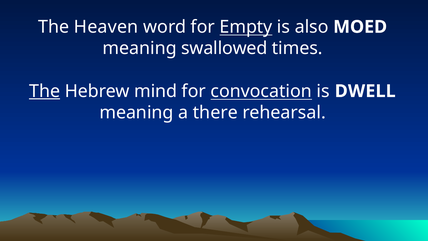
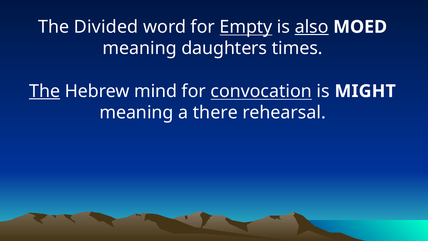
Heaven: Heaven -> Divided (106, 27)
also underline: none -> present (312, 27)
swallowed: swallowed -> daughters (224, 48)
DWELL: DWELL -> MIGHT (365, 91)
